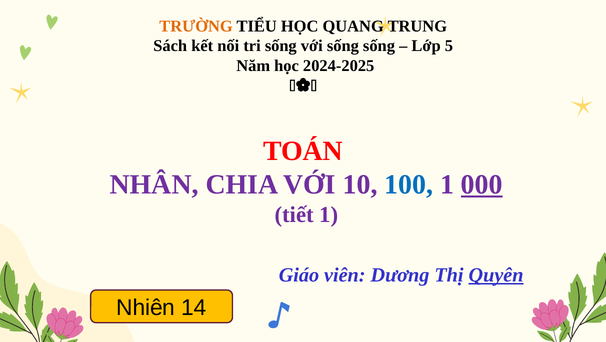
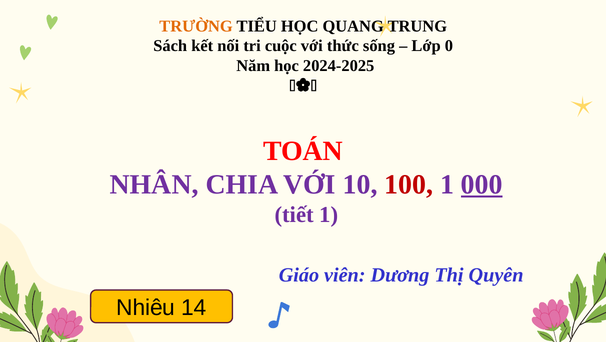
tri sống: sống -> cuộc (281, 46)
với sống: sống -> thức (343, 46)
5: 5 -> 0 (449, 46)
100 colour: blue -> red (409, 184)
Quyên underline: present -> none (496, 275)
Nhiên: Nhiên -> Nhiêu (146, 308)
